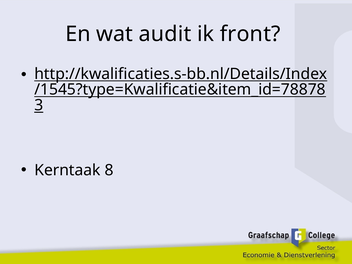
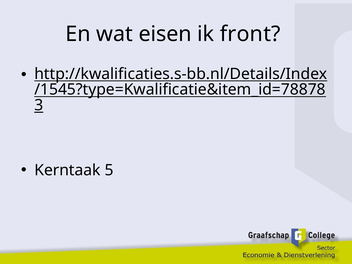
audit: audit -> eisen (165, 34)
8: 8 -> 5 (109, 170)
